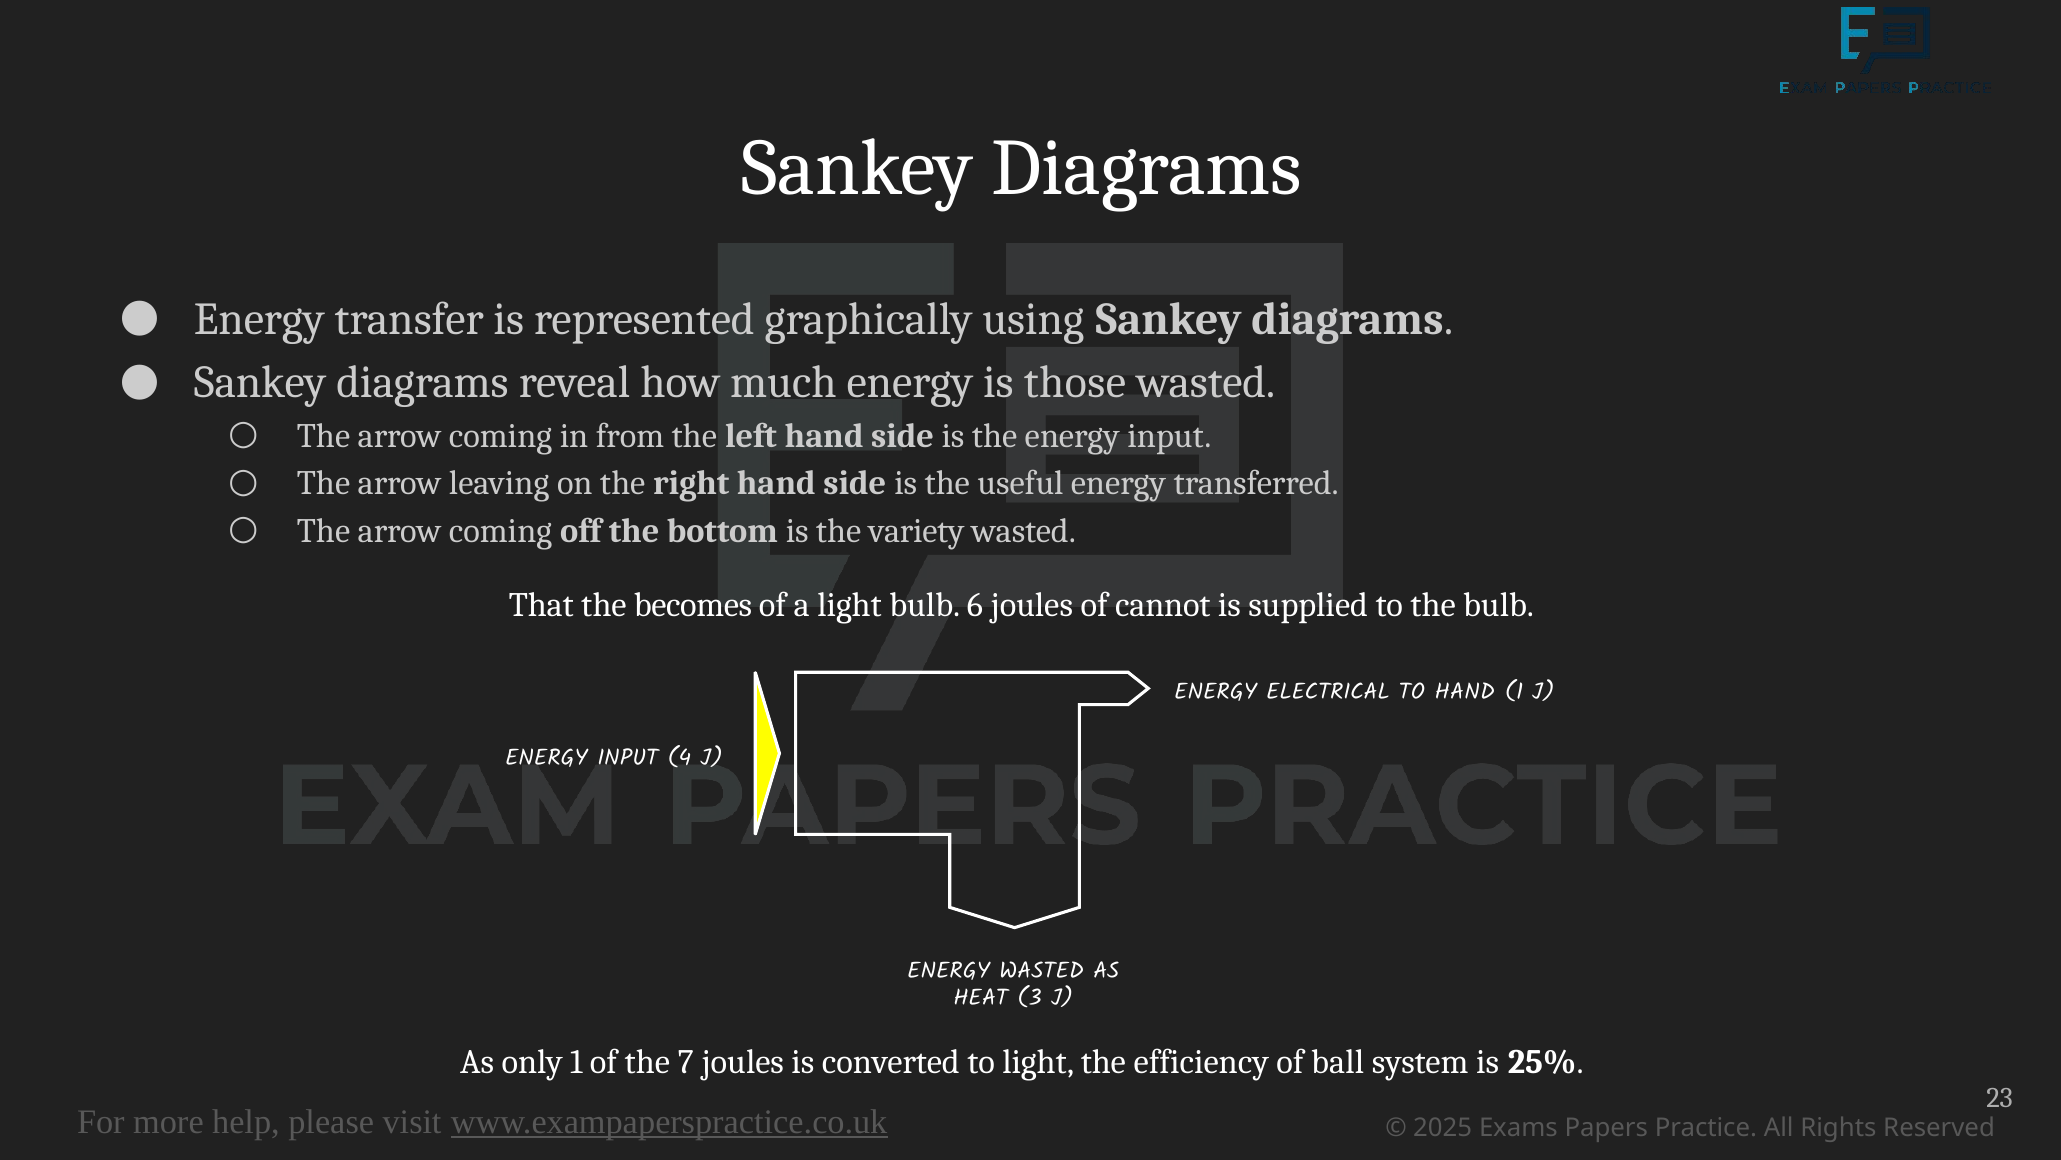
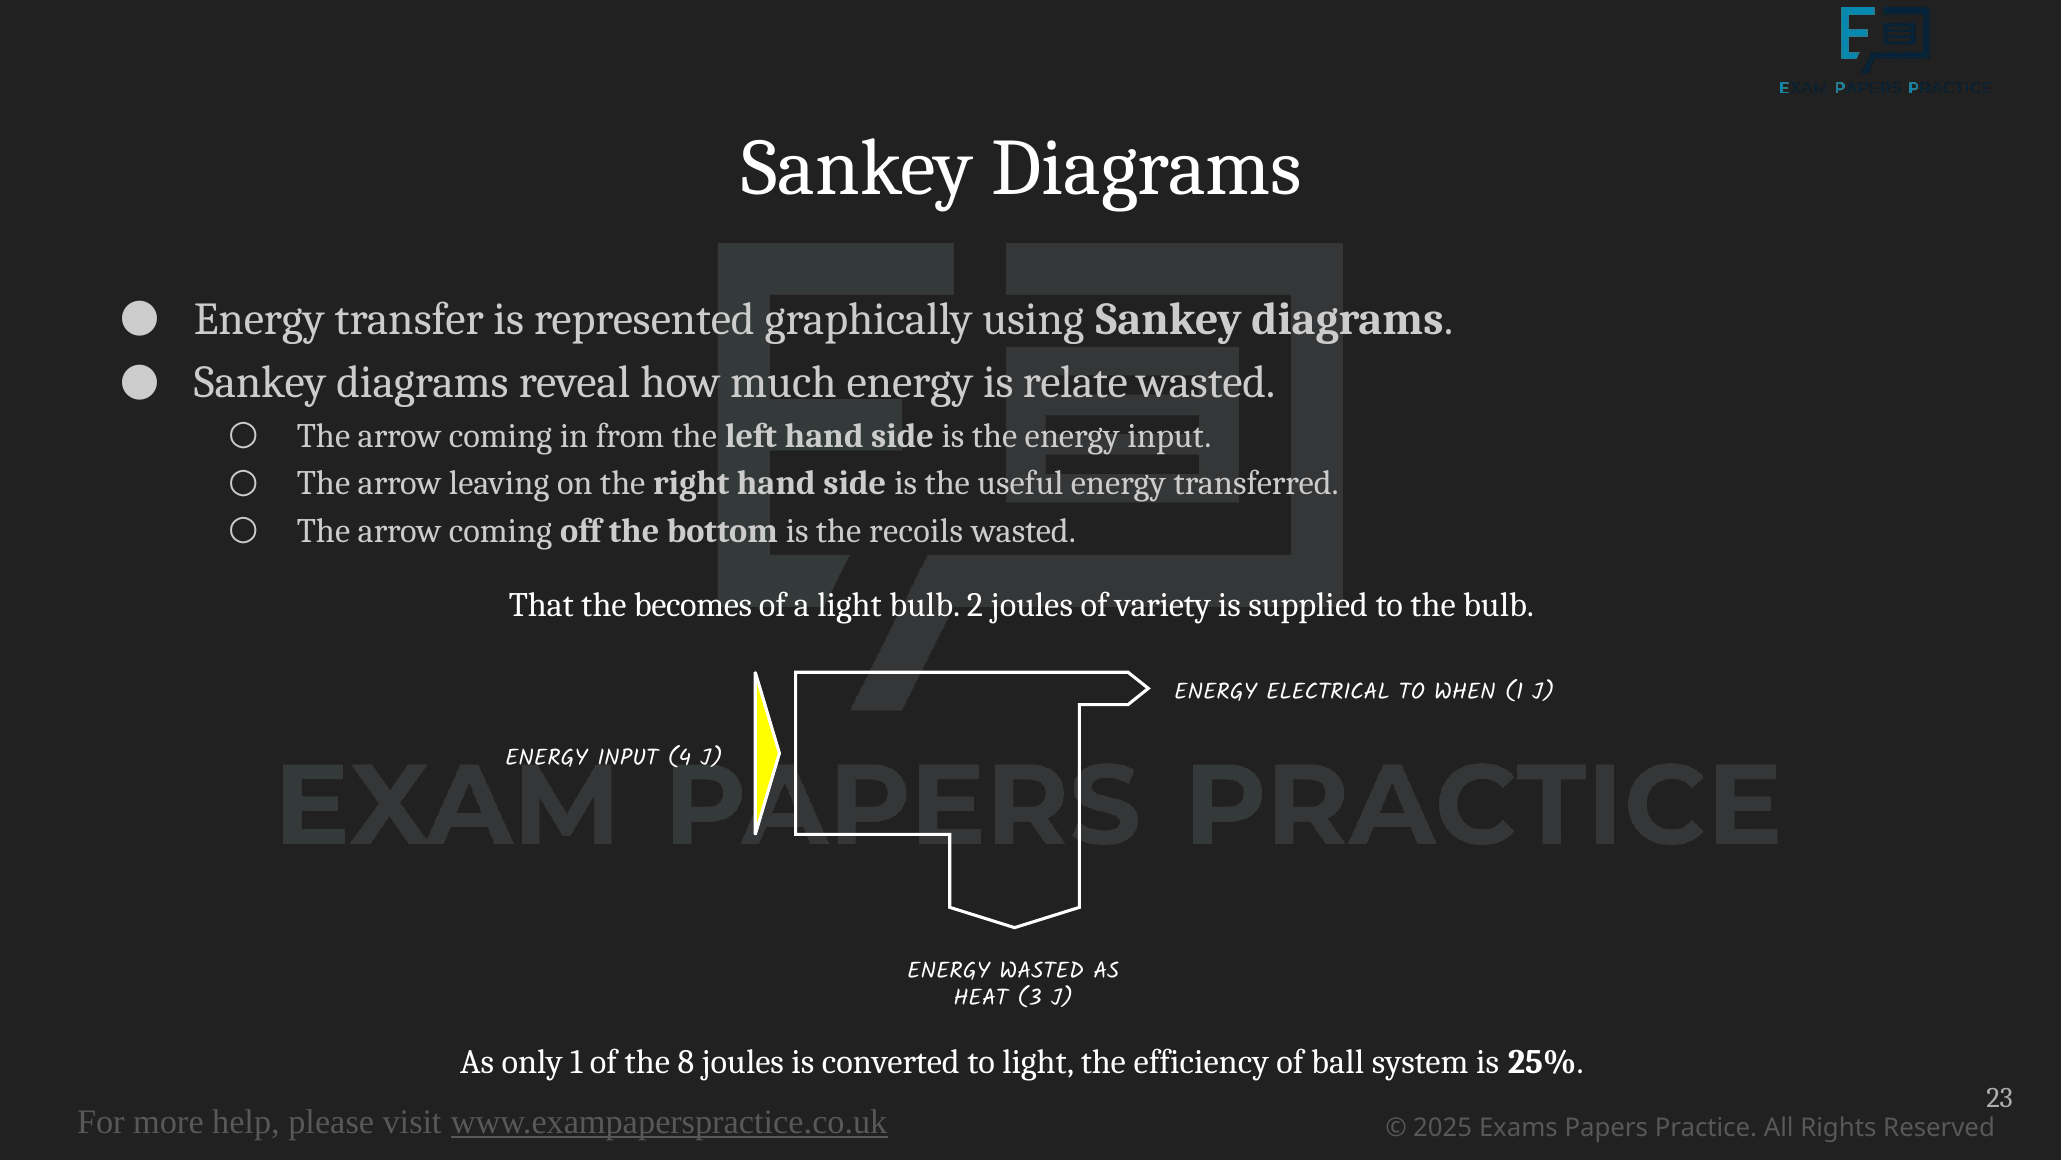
those: those -> relate (1075, 382)
variety: variety -> recoils (916, 531)
6: 6 -> 2 (975, 605)
cannot: cannot -> variety (1163, 605)
TO HAND: HAND -> WHEN (1465, 692)
7: 7 -> 8 (686, 1061)
